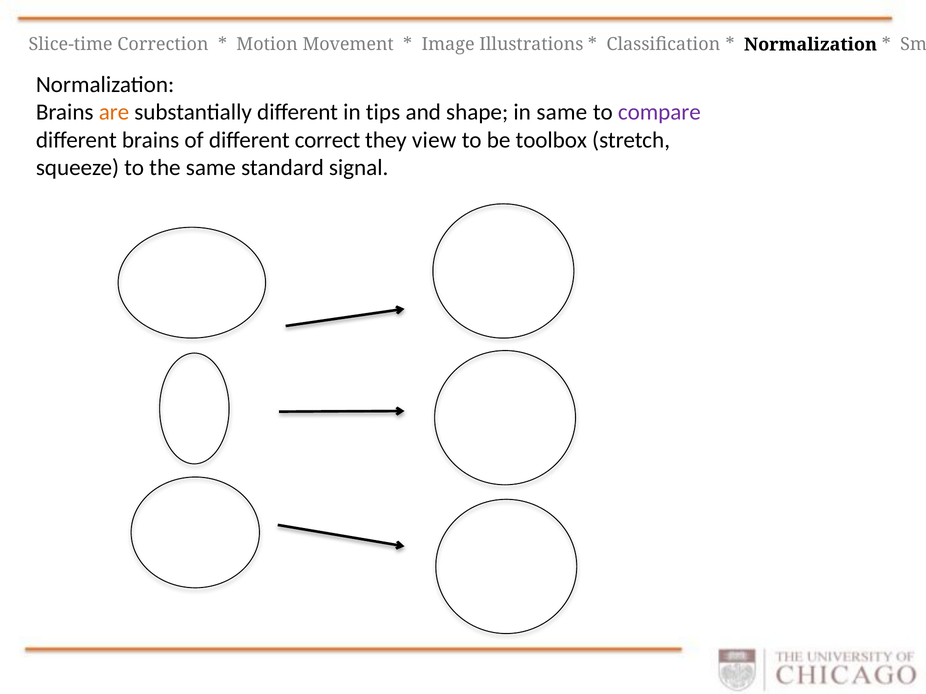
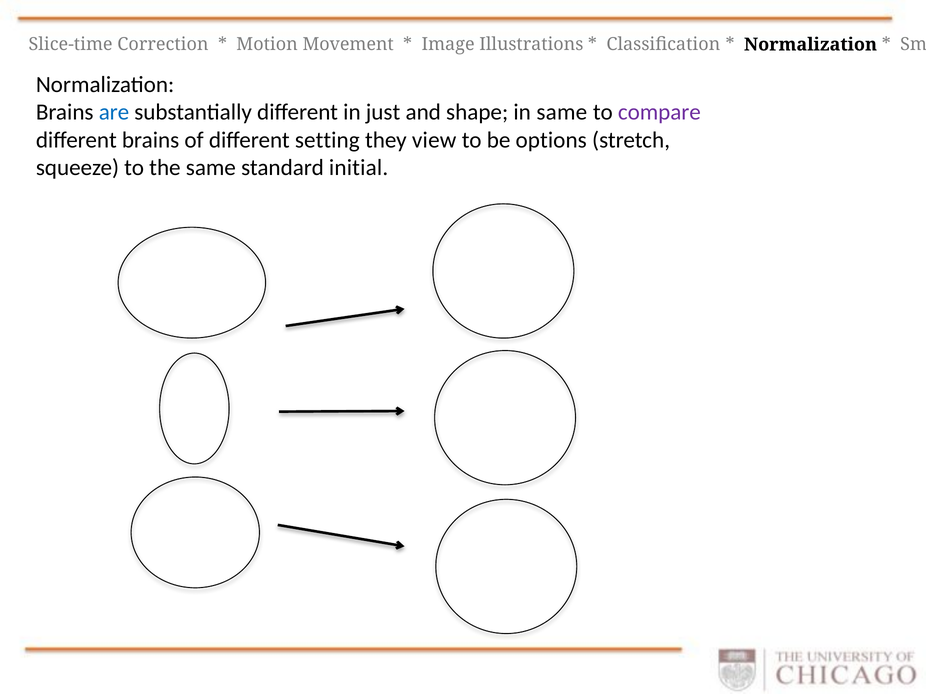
are colour: orange -> blue (114, 112)
tips: tips -> just (383, 112)
correct: correct -> setting (327, 140)
toolbox: toolbox -> options (551, 140)
signal: signal -> initial (359, 168)
